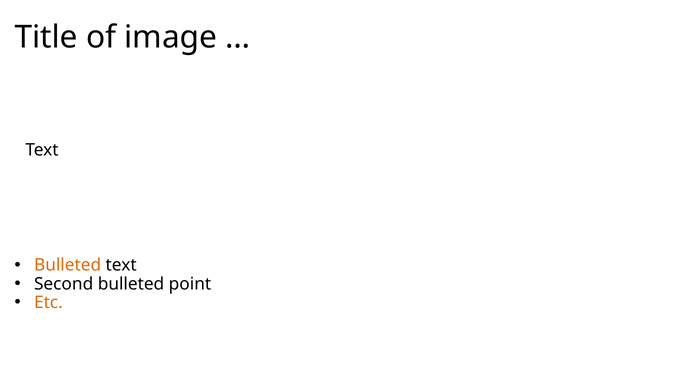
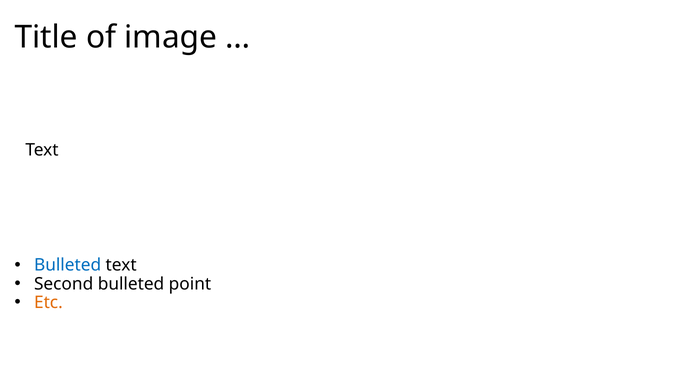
Bulleted colour: orange -> blue (68, 265)
